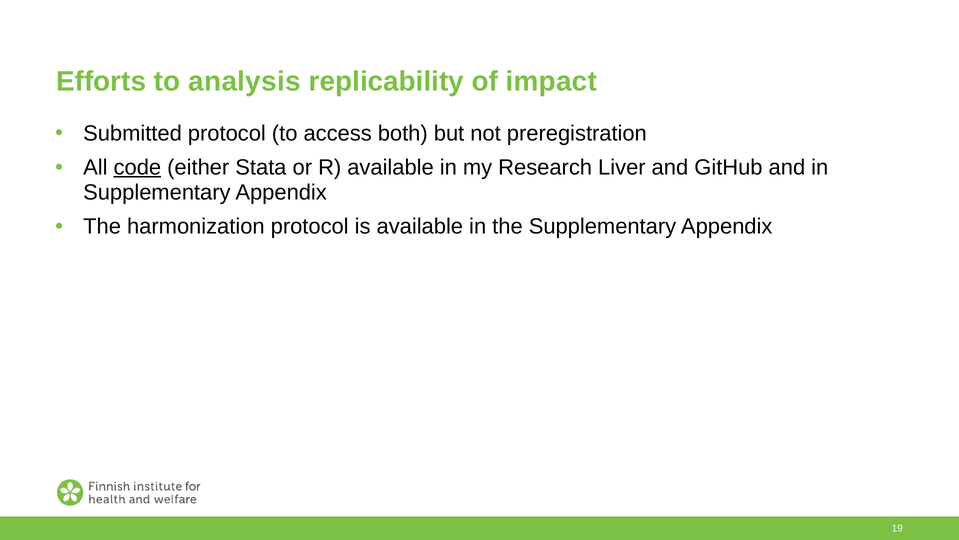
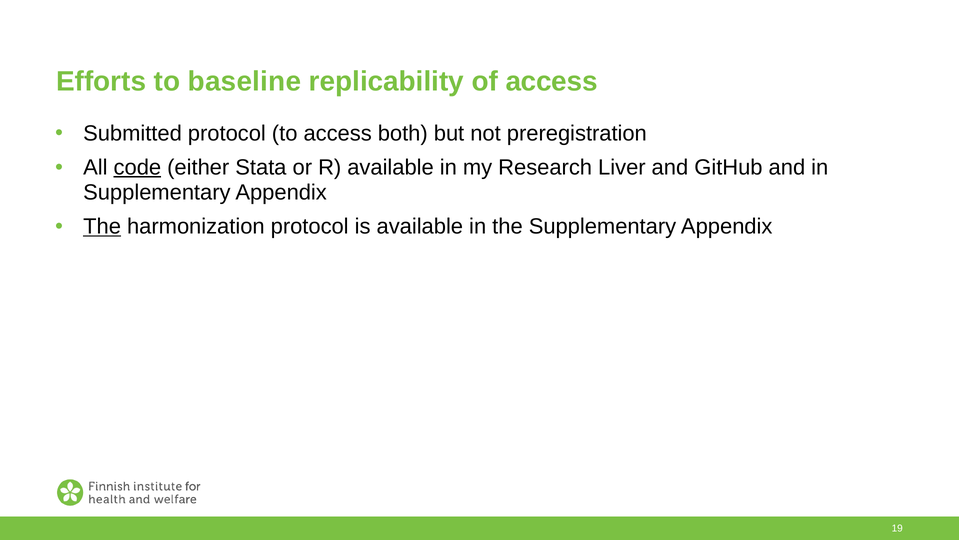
analysis: analysis -> baseline (245, 81)
of impact: impact -> access (552, 81)
The underline: none -> present (102, 226)
